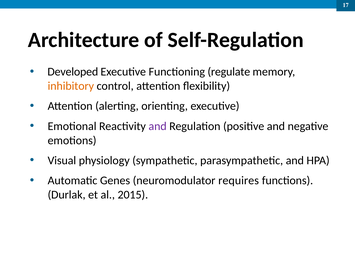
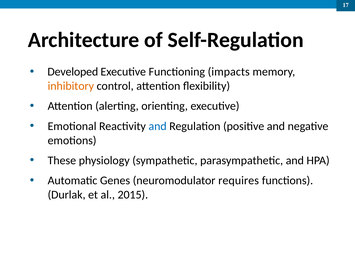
regulate: regulate -> impacts (229, 72)
and colour: purple -> blue (158, 126)
Visual: Visual -> These (62, 161)
